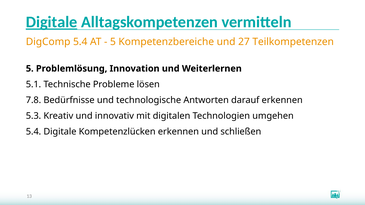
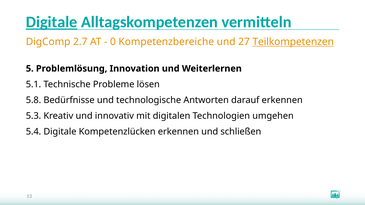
DigComp 5.4: 5.4 -> 2.7 (80, 42)
5: 5 -> 0 (113, 42)
Teilkompetenzen underline: none -> present (293, 42)
7.8: 7.8 -> 5.8 (34, 100)
